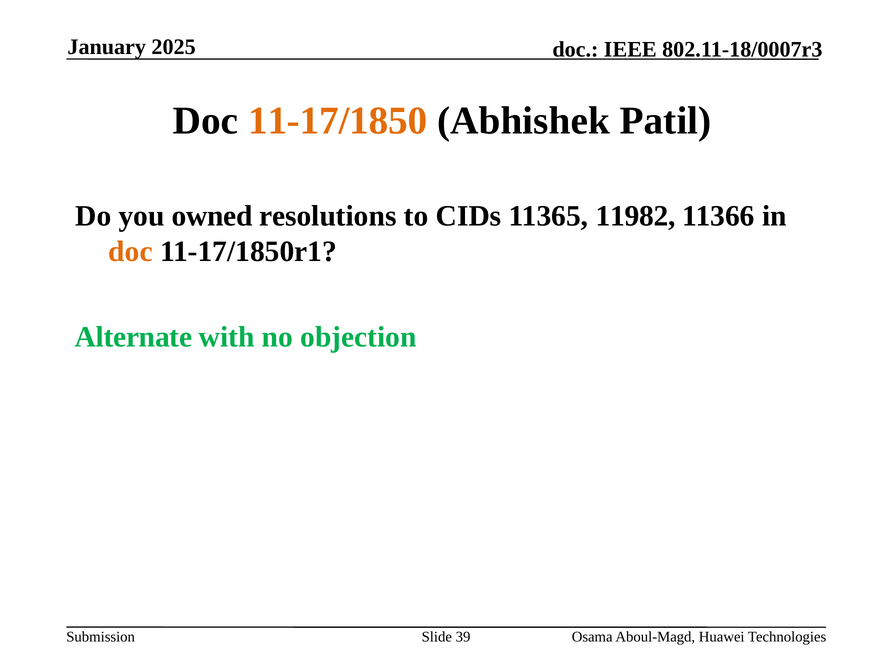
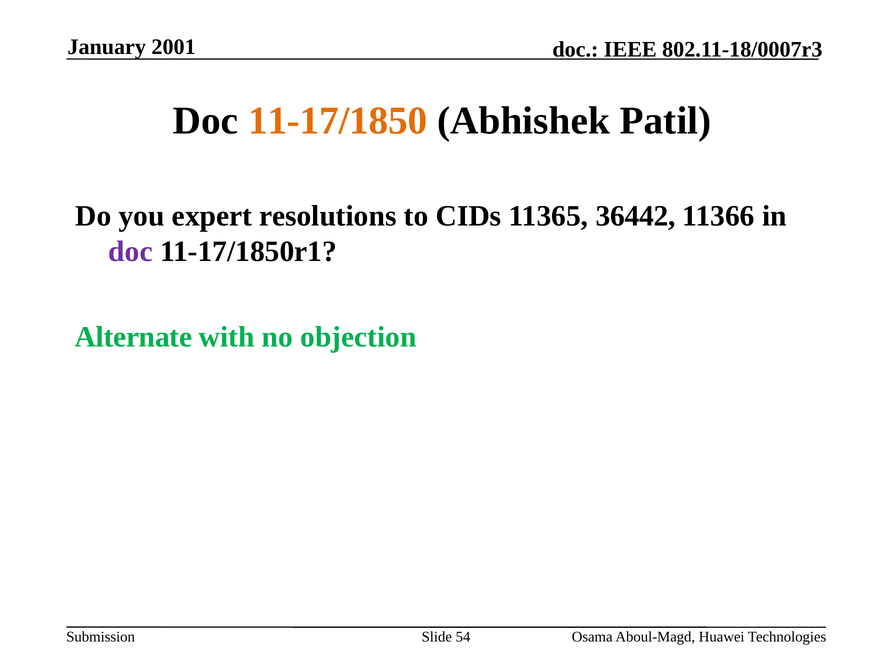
2025: 2025 -> 2001 (174, 47)
owned: owned -> expert (212, 216)
11982: 11982 -> 36442 (636, 216)
doc colour: orange -> purple (131, 251)
39: 39 -> 54 (463, 637)
